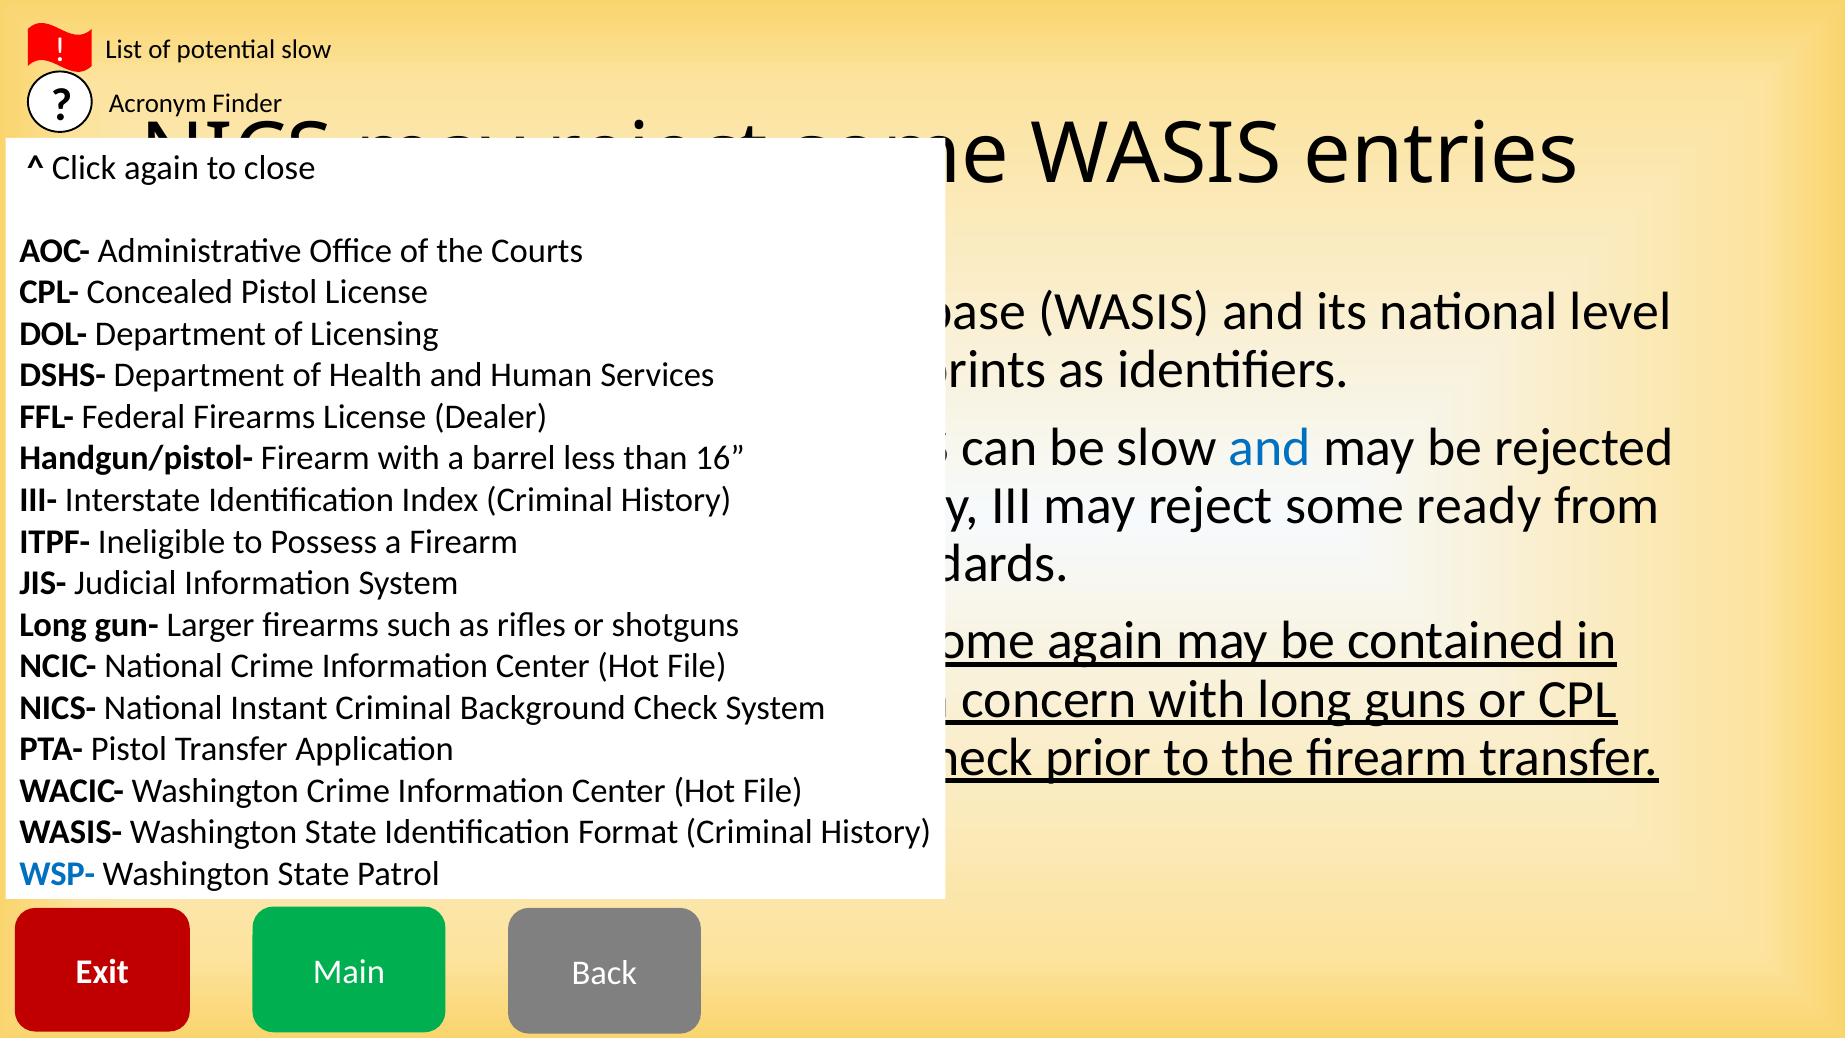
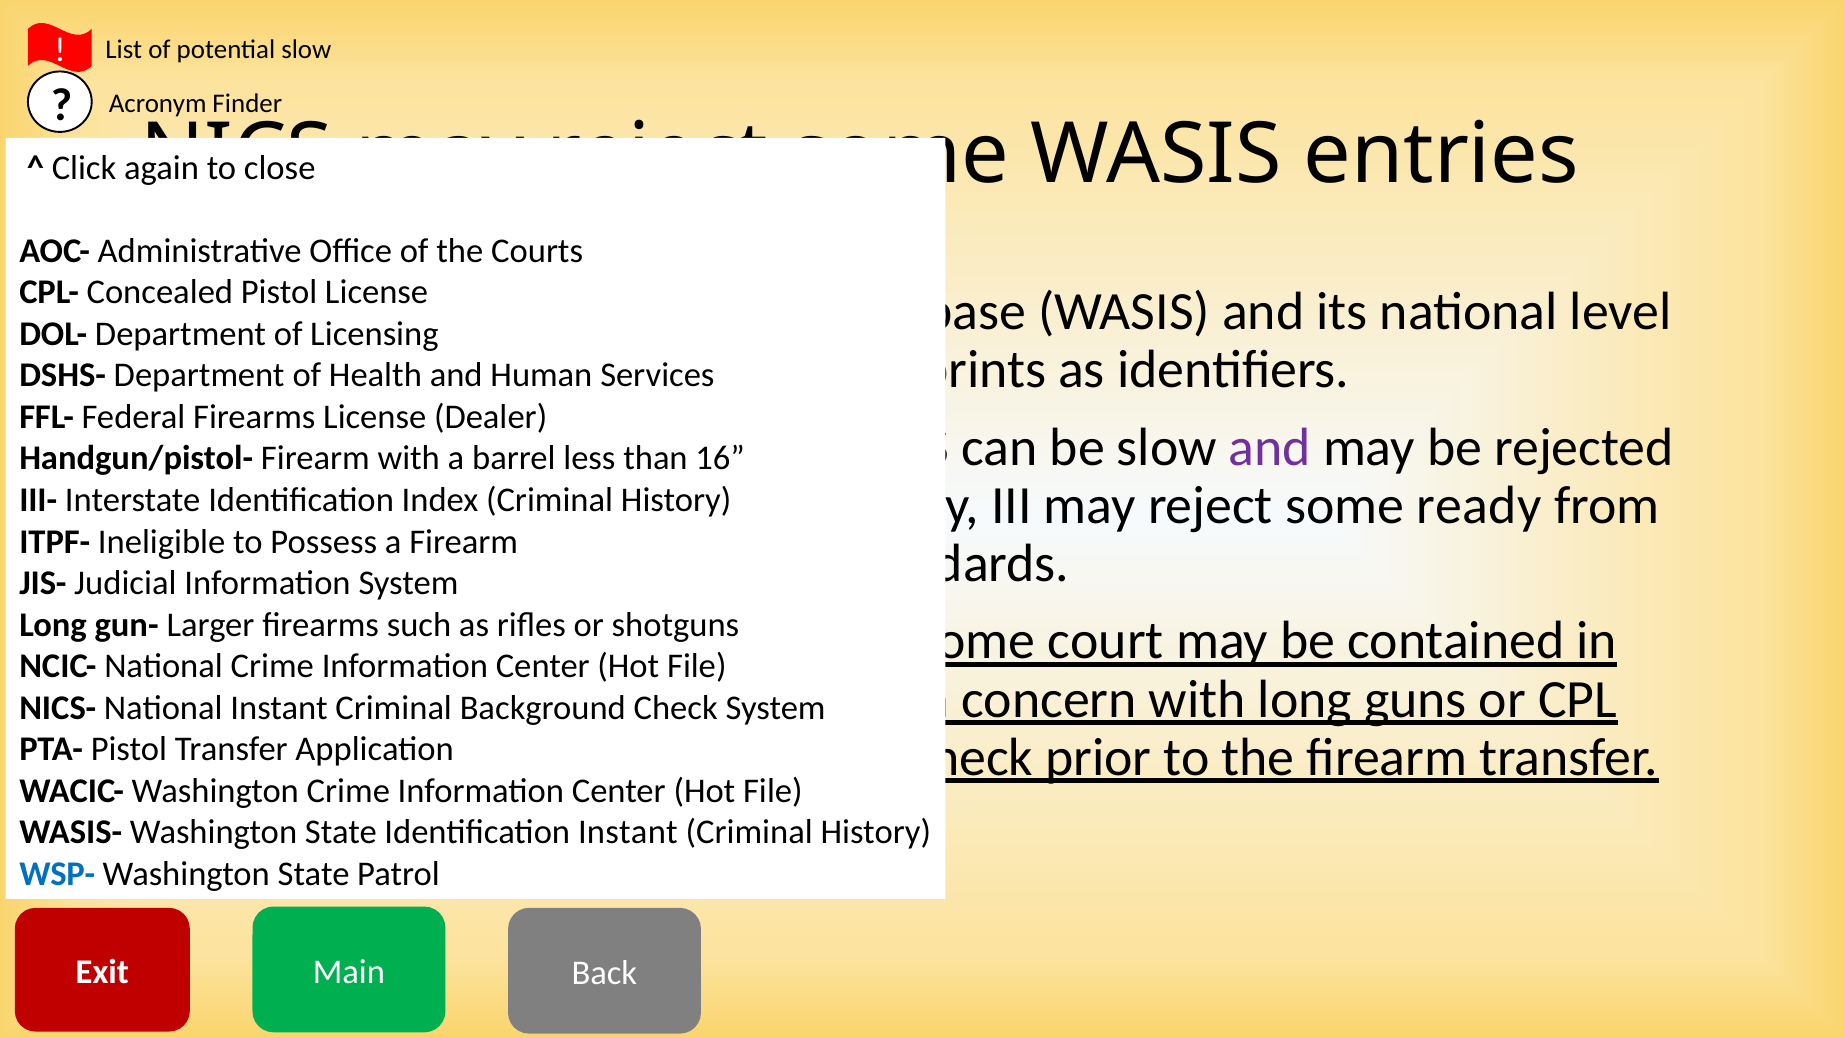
and colour: blue -> purple (1270, 447)
again: again -> court (1106, 641)
Identification Format: Format -> Instant (628, 832)
